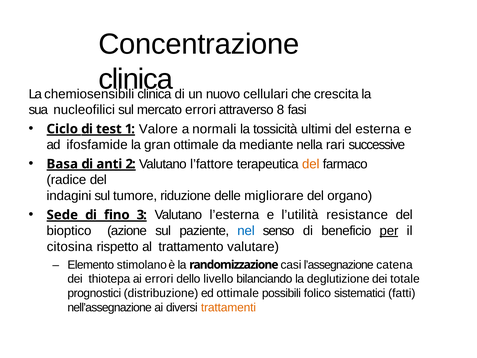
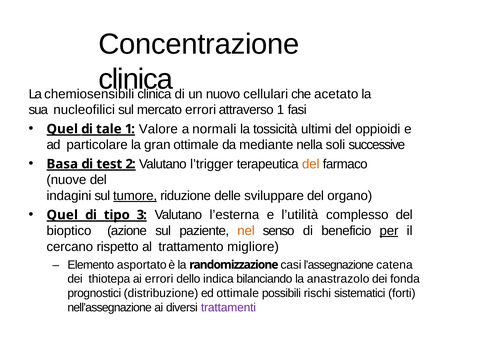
crescita: crescita -> acetato (336, 94)
attraverso 8: 8 -> 1 (280, 110)
Ciclo: Ciclo -> Quel (62, 129)
test: test -> tale (109, 129)
esterna: esterna -> oppioidi (378, 129)
ifosfamide: ifosfamide -> particolare (97, 145)
rari: rari -> soli (335, 145)
anti: anti -> test (109, 164)
l’fattore: l’fattore -> l’trigger (212, 164)
radice: radice -> nuove (66, 180)
tumore underline: none -> present (135, 196)
migliorare: migliorare -> sviluppare (274, 196)
Sede: Sede -> Quel (62, 215)
fino: fino -> tipo (117, 215)
resistance: resistance -> complesso (357, 215)
nel colour: blue -> orange (246, 231)
citosina: citosina -> cercano (70, 247)
valutare: valutare -> migliore (253, 247)
stimolano: stimolano -> asportato (142, 265)
livello: livello -> indica (218, 279)
deglutizione: deglutizione -> anastrazolo (338, 279)
totale: totale -> fonda (405, 279)
folico: folico -> rischi (317, 293)
fatti: fatti -> forti (402, 293)
trattamenti colour: orange -> purple (228, 307)
